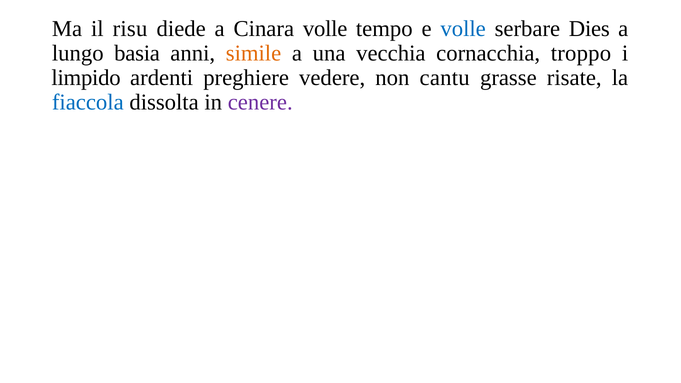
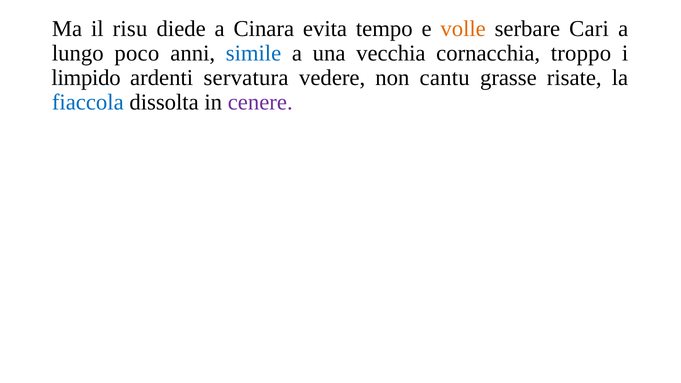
Cinara volle: volle -> evita (325, 29)
volle colour: blue -> orange (463, 29)
Dies: Dies -> Cari (589, 29)
basia: basia -> poco (137, 53)
simile colour: orange -> blue (254, 53)
preghiere: preghiere -> servatura (246, 78)
